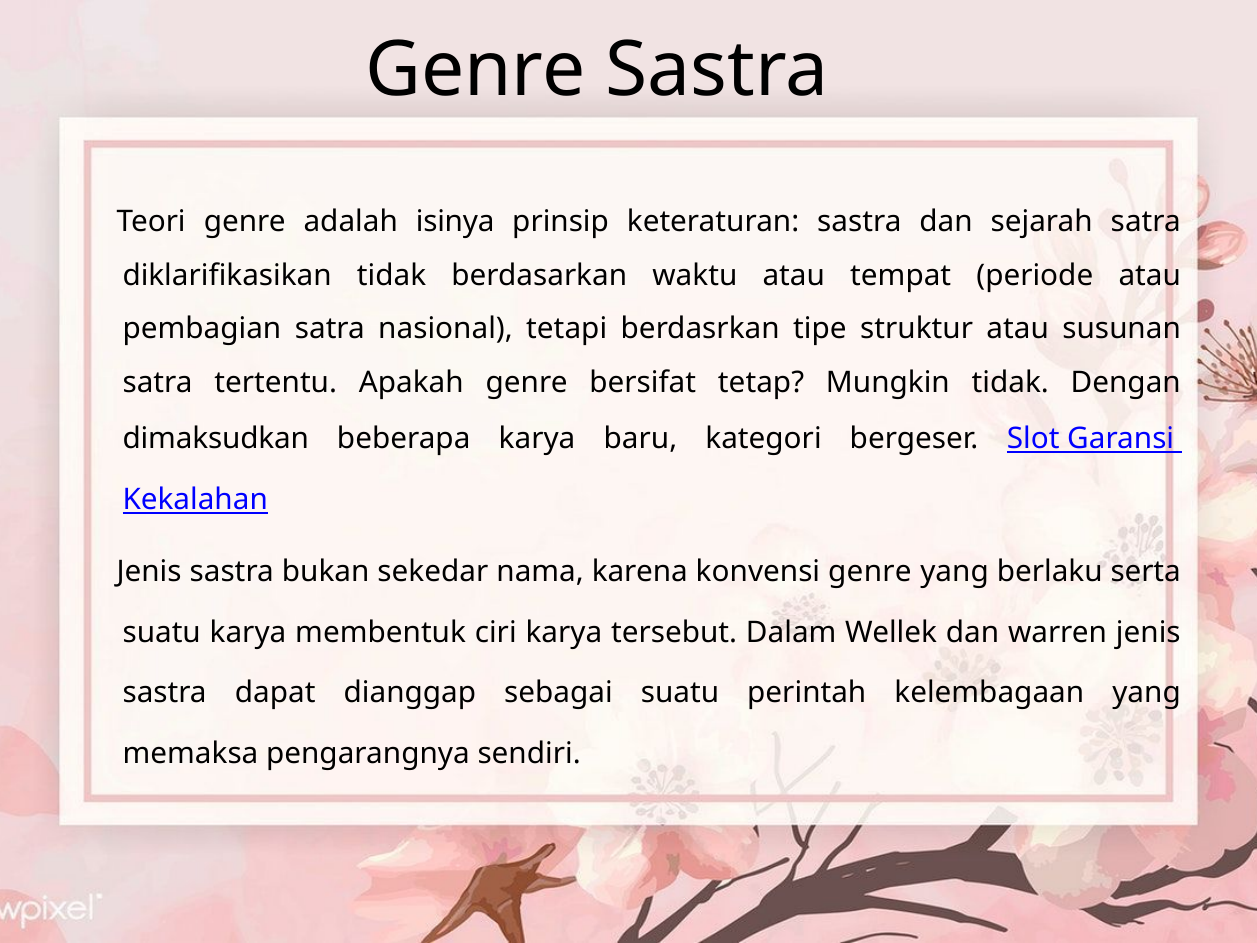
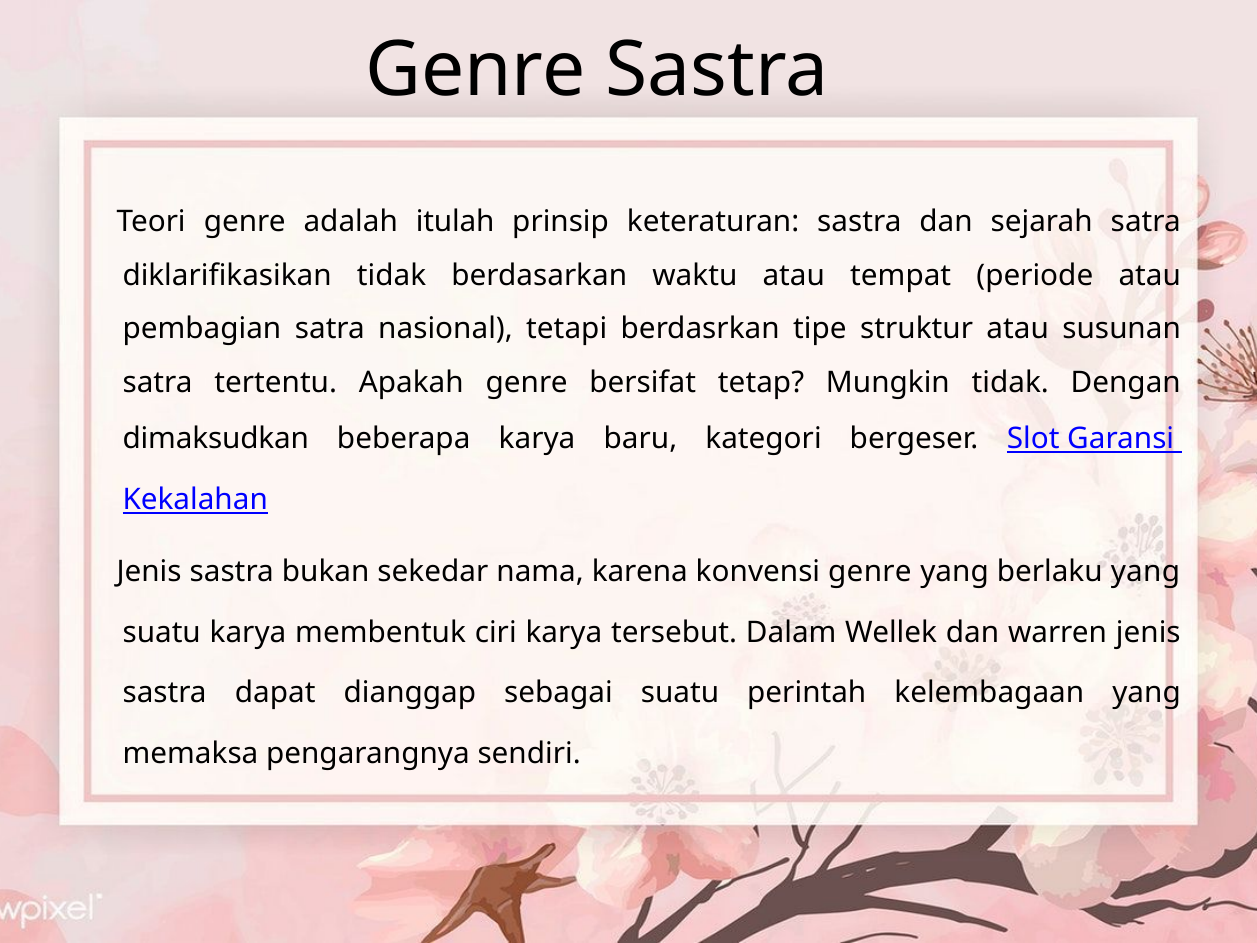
isinya: isinya -> itulah (455, 222)
berlaku serta: serta -> yang (1145, 572)
